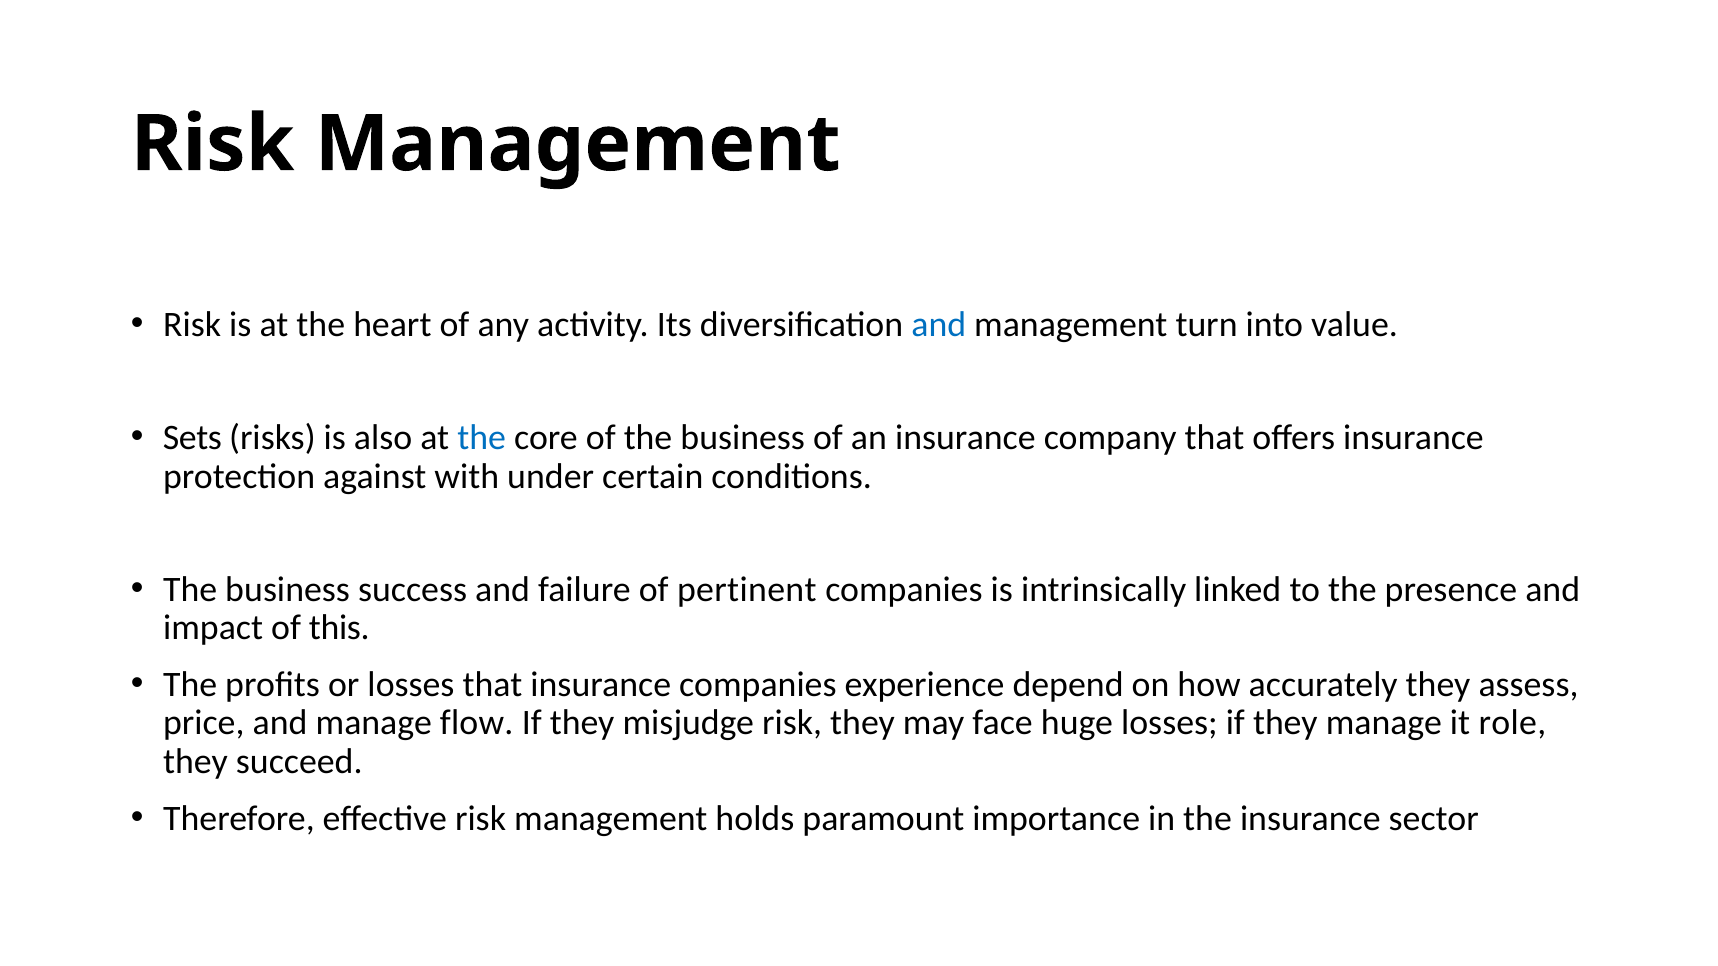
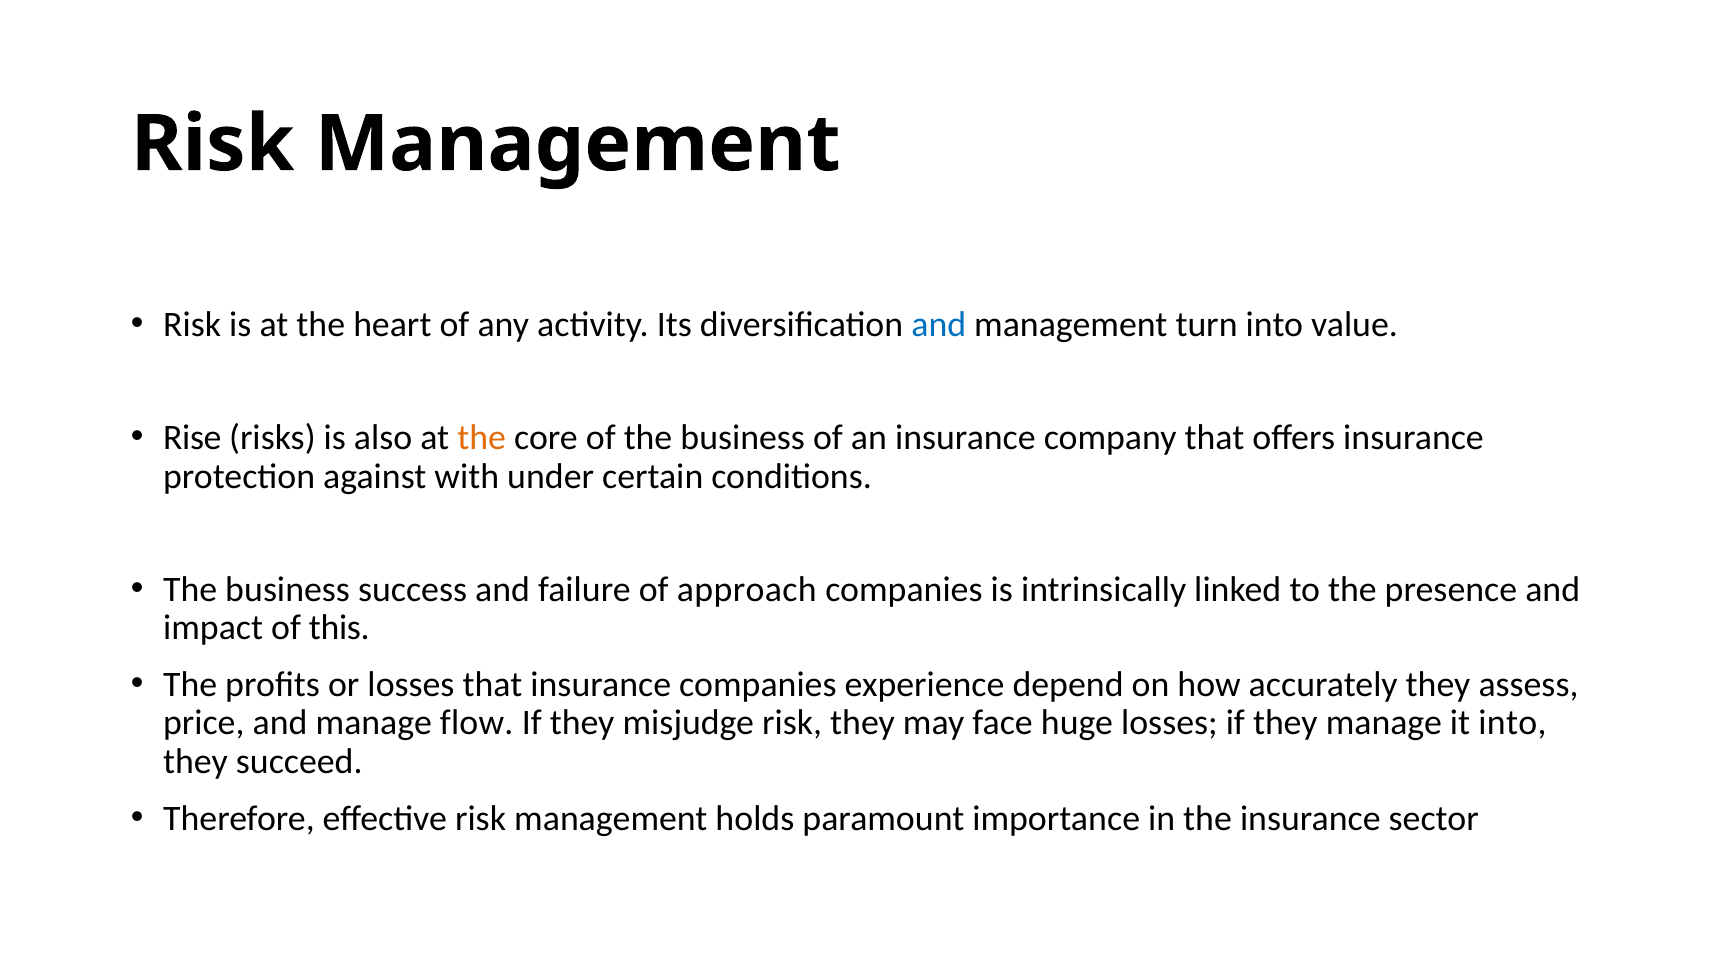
Sets: Sets -> Rise (192, 438)
the colour: blue -> orange (482, 438)
pertinent: pertinent -> approach (747, 590)
it role: role -> into (1512, 723)
